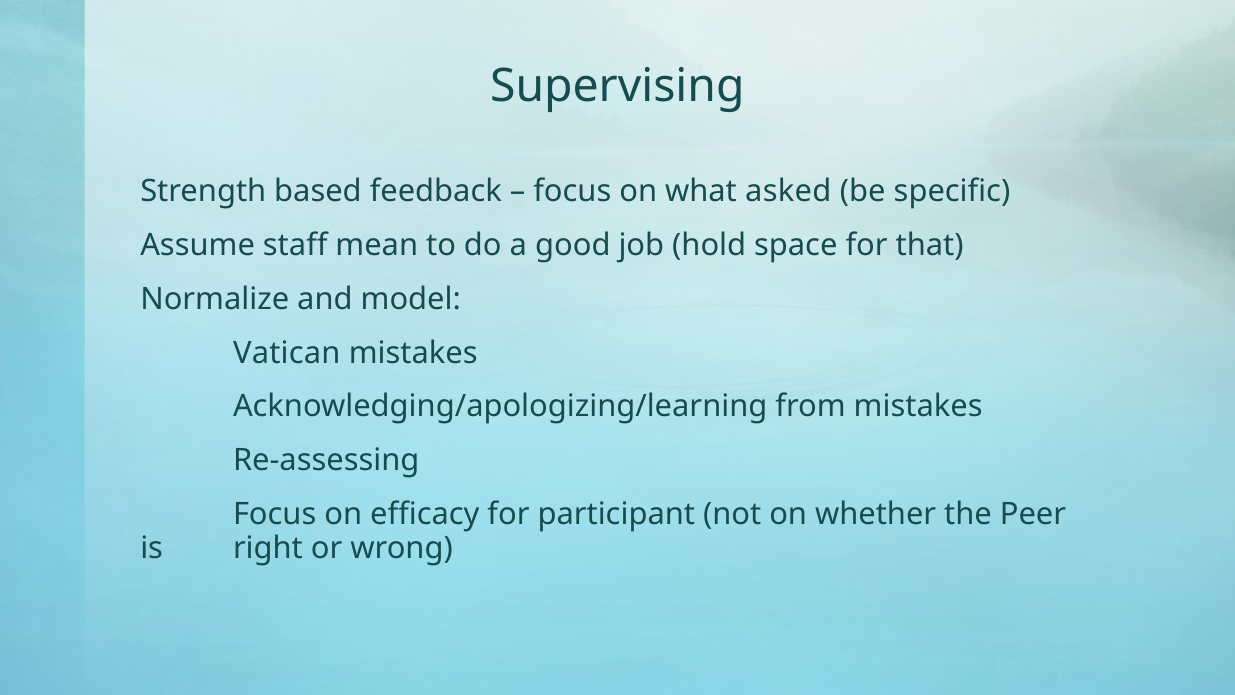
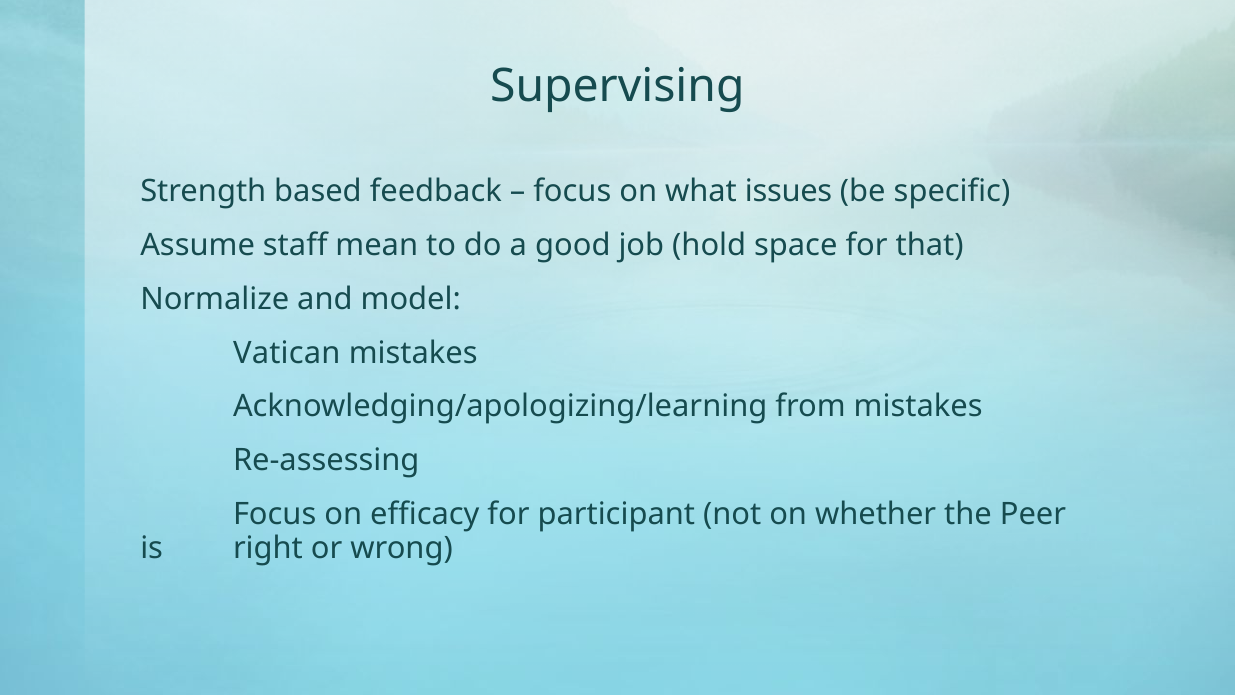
asked: asked -> issues (789, 191)
